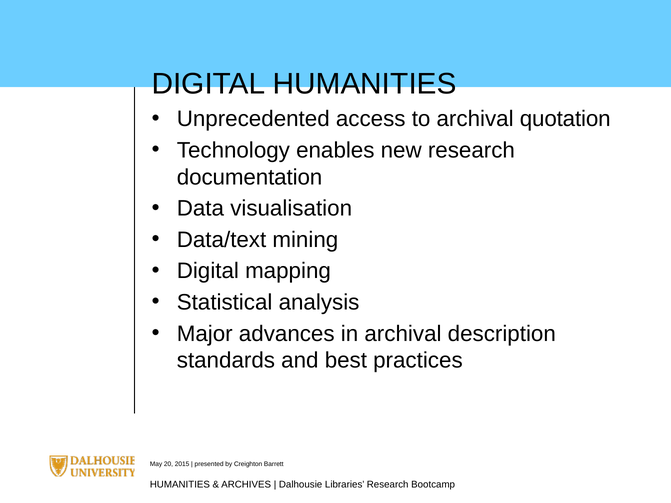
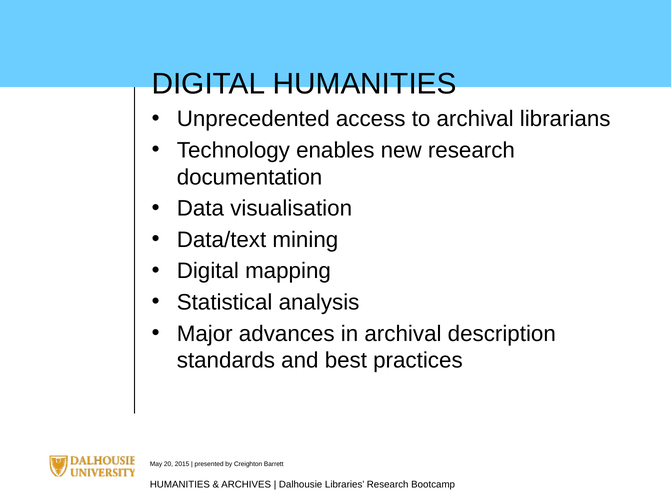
quotation: quotation -> librarians (565, 119)
